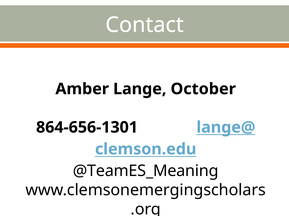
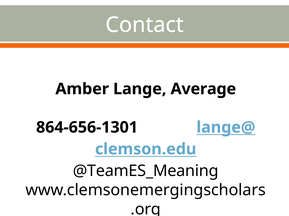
October: October -> Average (203, 89)
